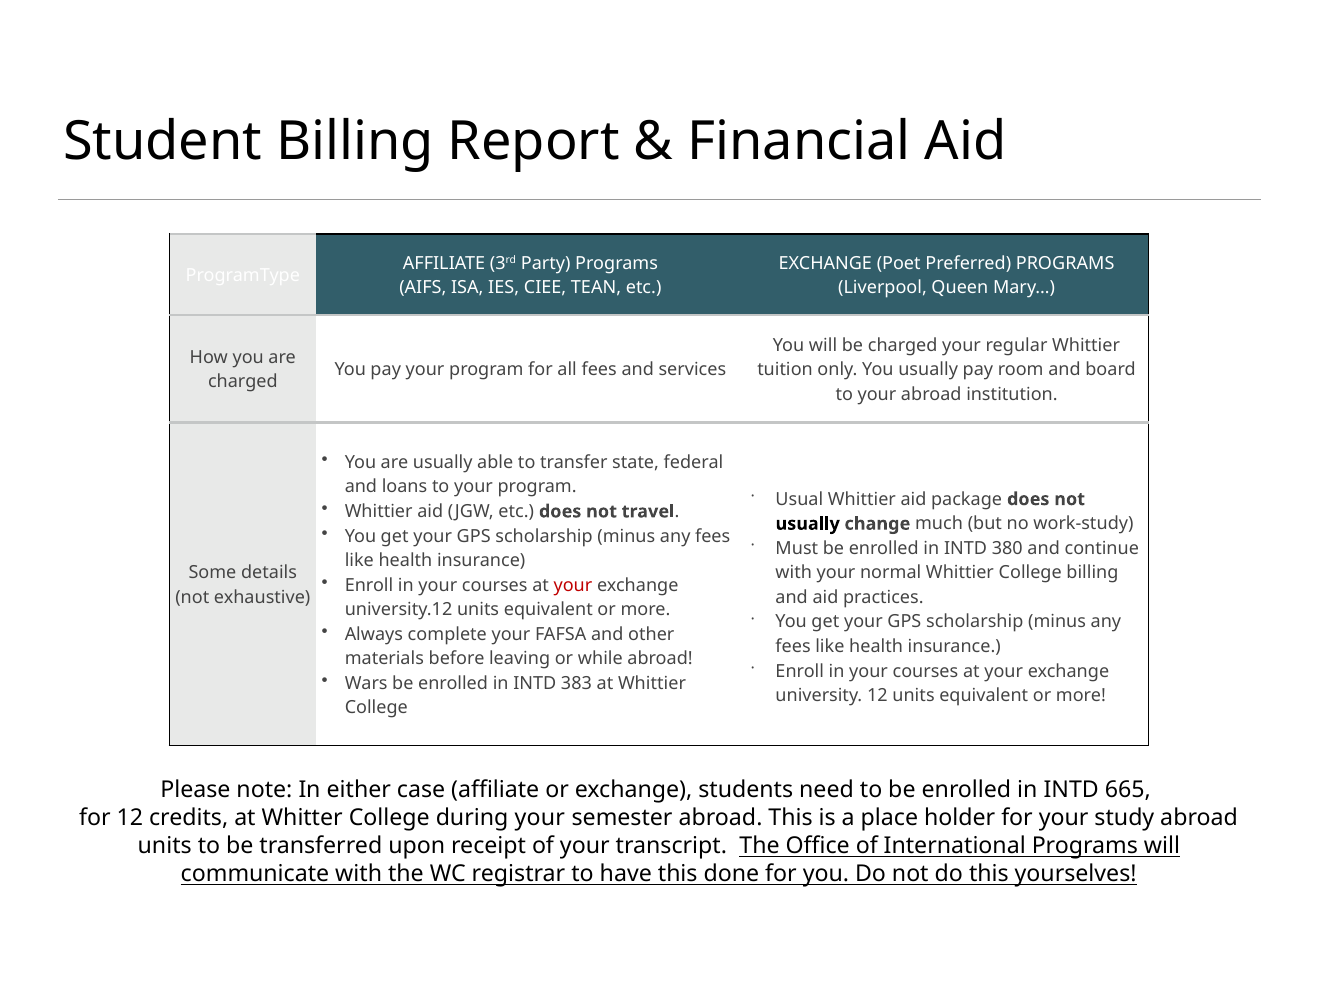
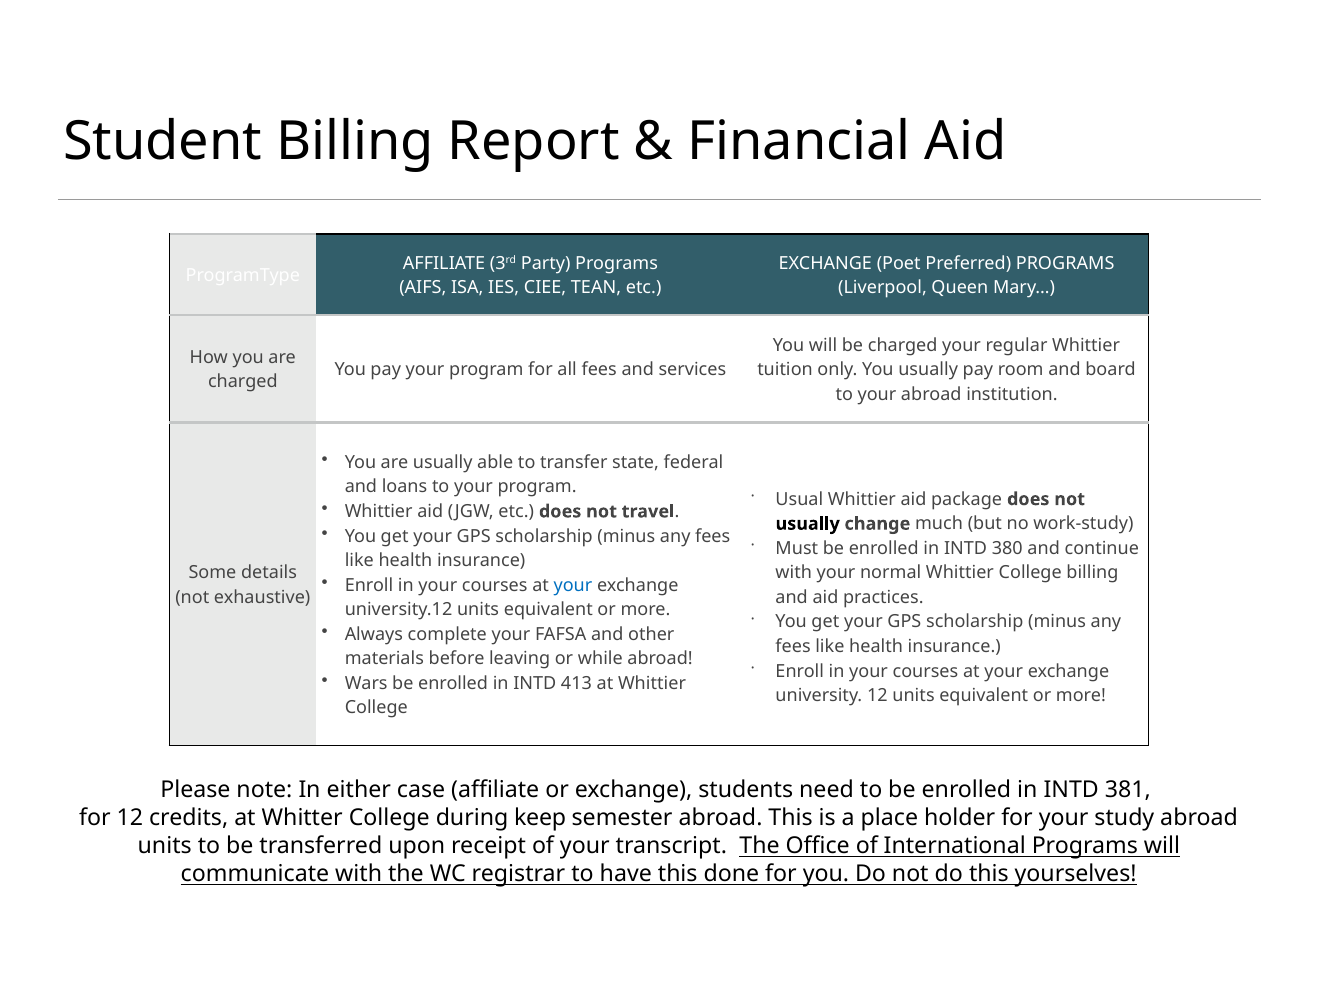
your colour: red -> blue (573, 585)
383: 383 -> 413 (576, 683)
665: 665 -> 381 (1128, 790)
during your: your -> keep (540, 818)
